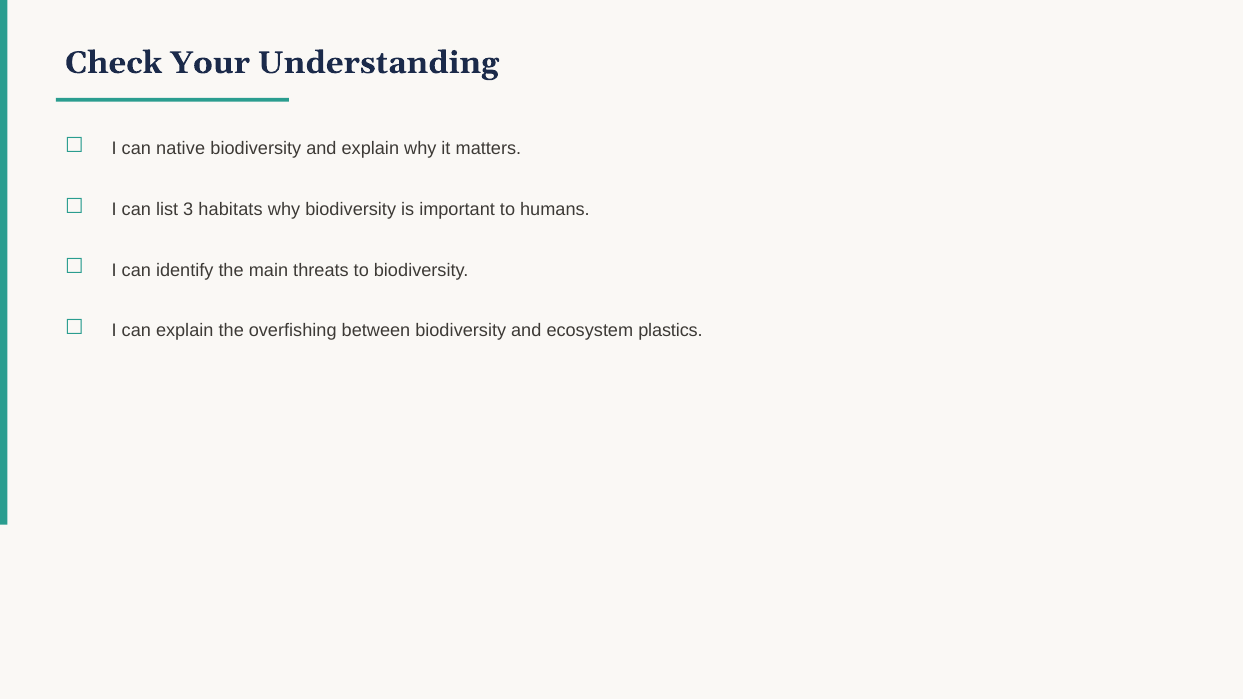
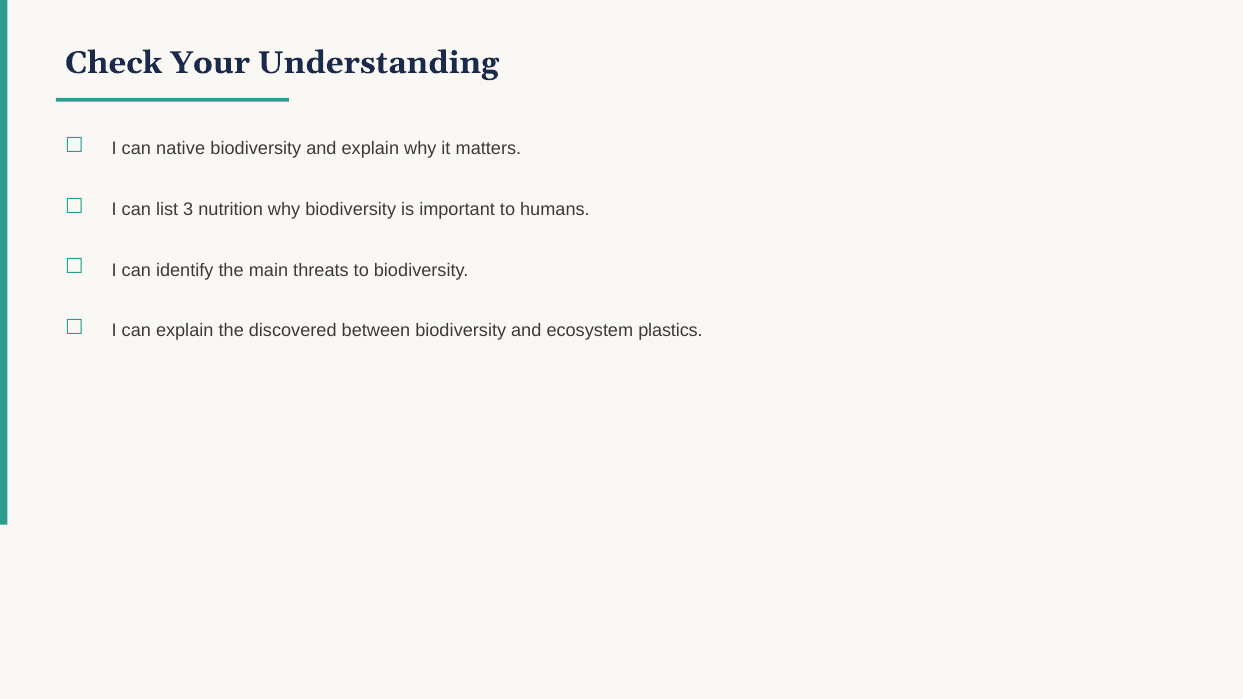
habitats: habitats -> nutrition (231, 210)
overfishing: overfishing -> discovered (293, 331)
